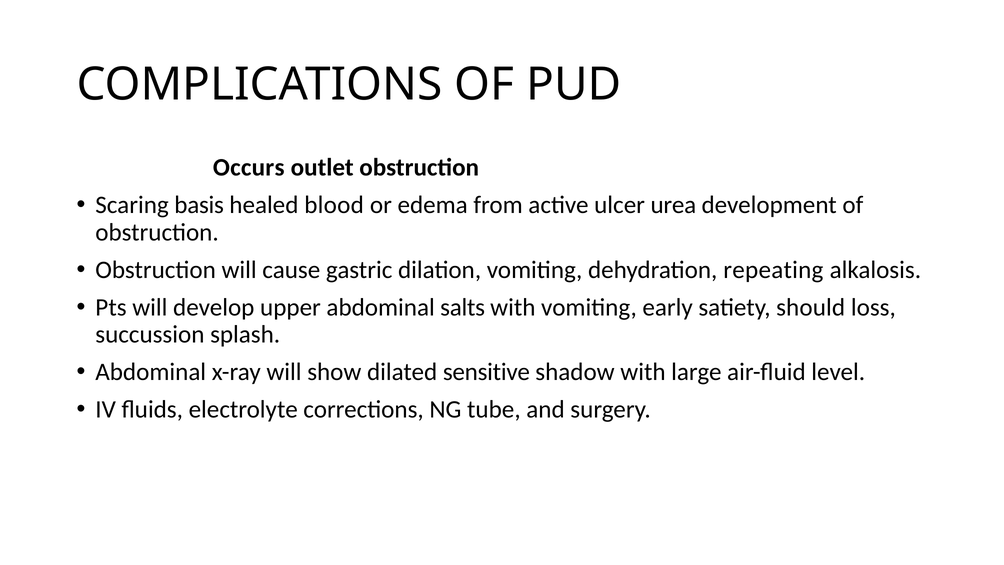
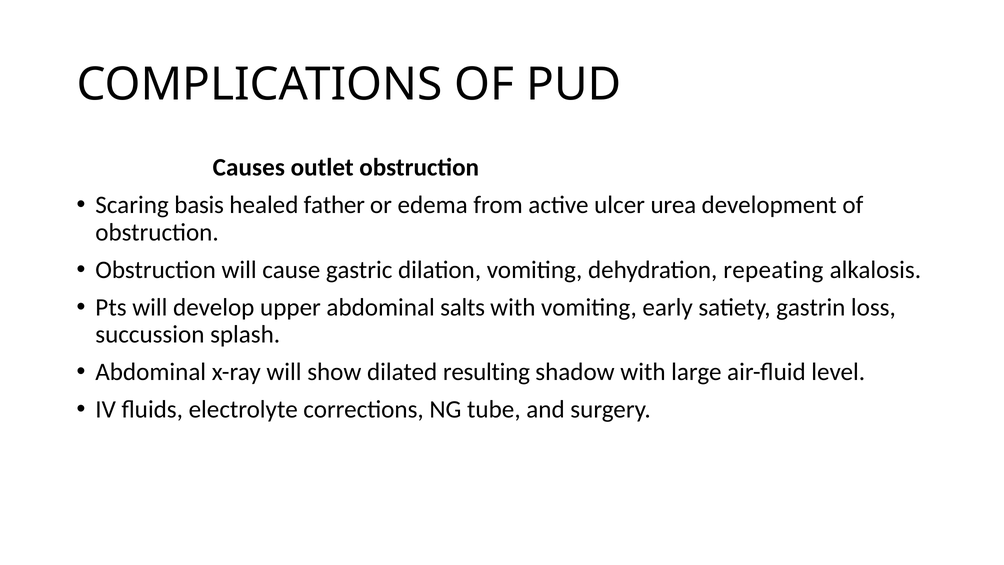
Occurs: Occurs -> Causes (249, 168)
blood: blood -> father (334, 205)
should: should -> gastrin (811, 307)
sensitive: sensitive -> resulting (486, 372)
